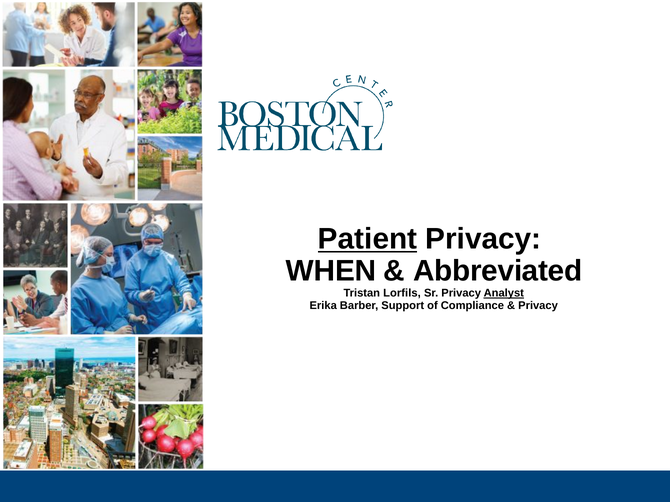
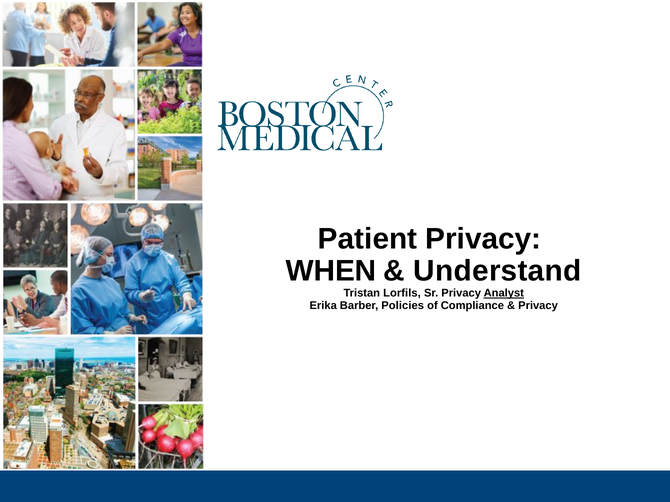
Patient underline: present -> none (368, 239)
Abbreviated: Abbreviated -> Understand (497, 271)
Support: Support -> Policies (403, 306)
